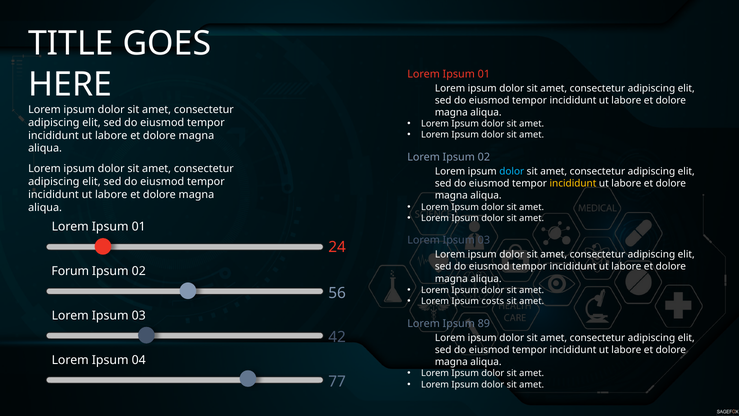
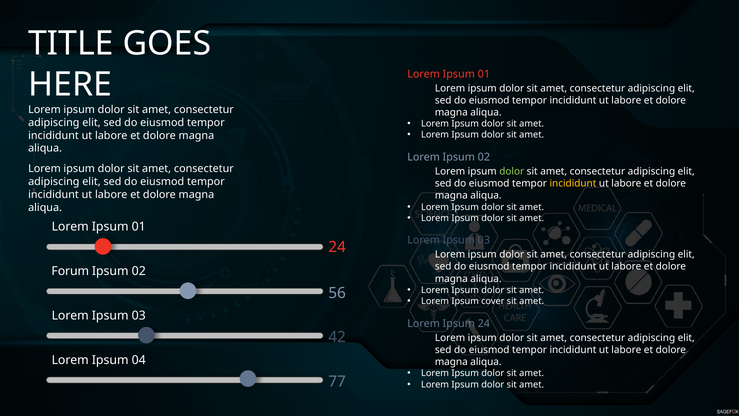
dolor colour: light blue -> light green (512, 171)
costs: costs -> cover (493, 301)
Ipsum 89: 89 -> 24 (484, 323)
